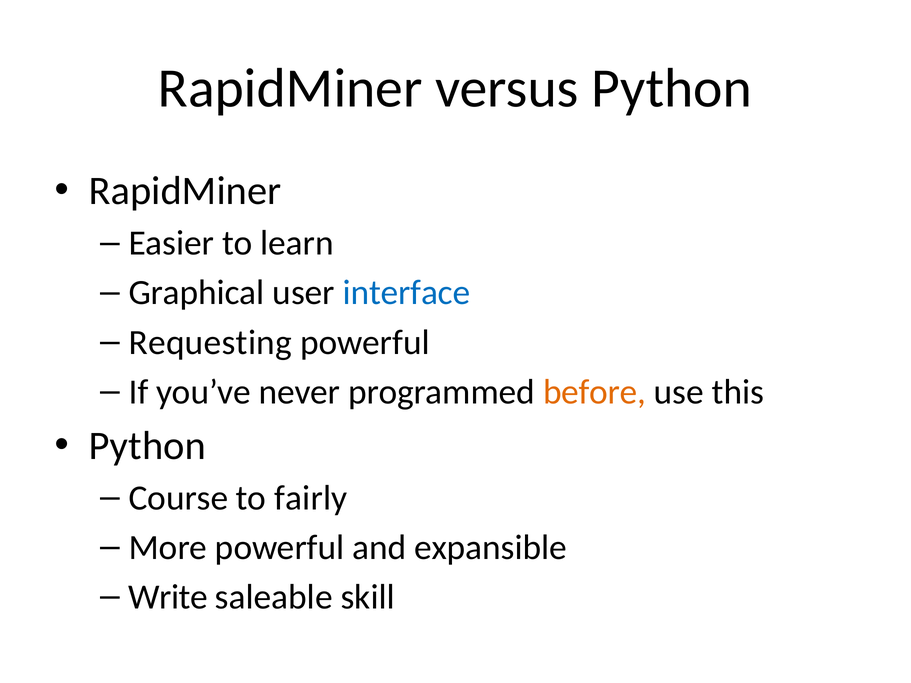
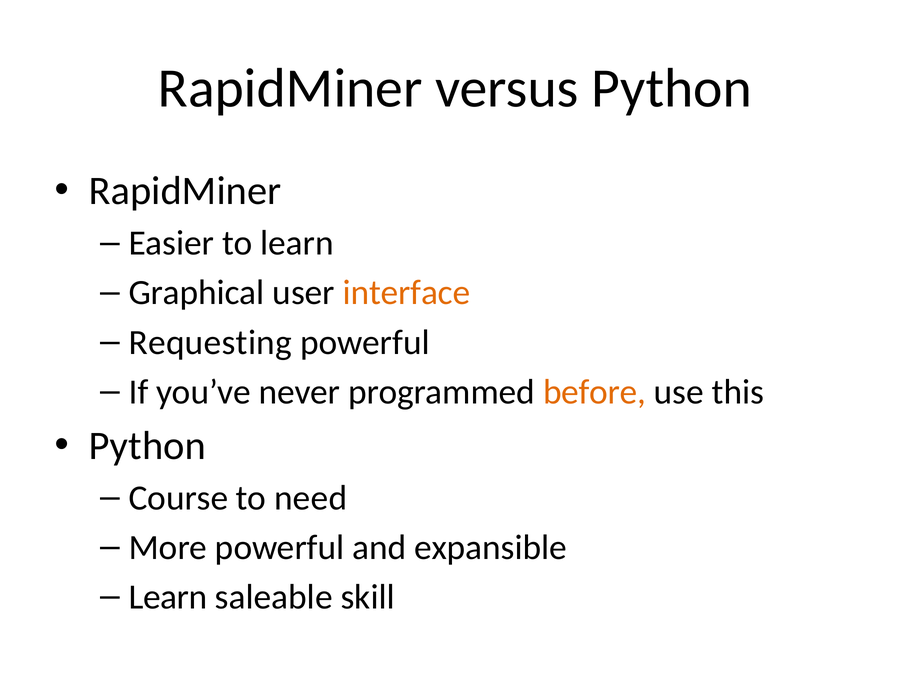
interface colour: blue -> orange (407, 293)
fairly: fairly -> need (311, 498)
Write: Write -> Learn (168, 597)
